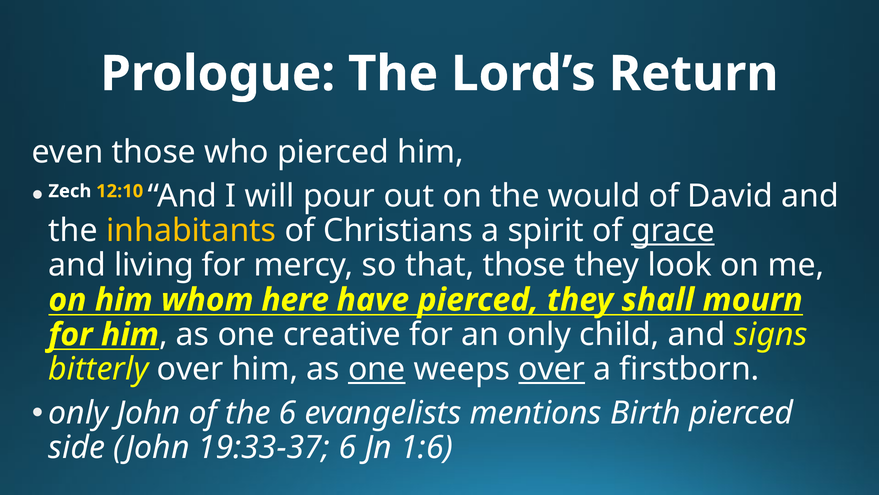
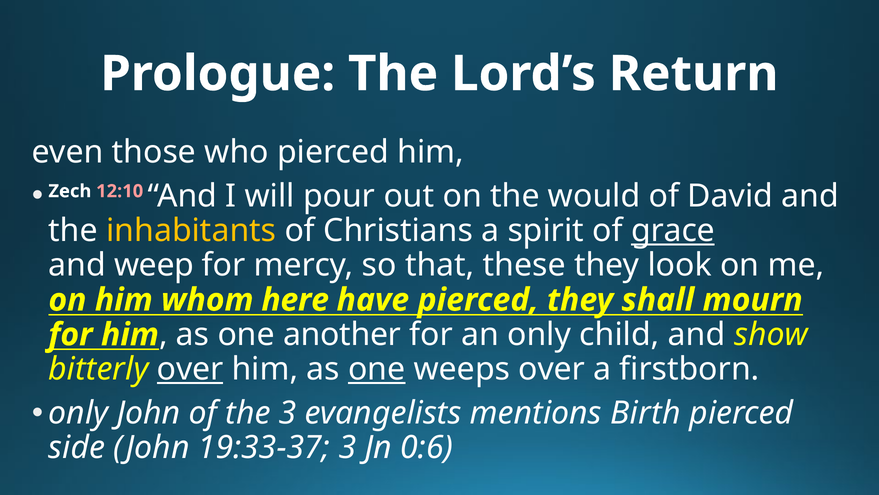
12:10 colour: yellow -> pink (120, 191)
living: living -> weep (154, 265)
that those: those -> these (524, 265)
creative: creative -> another (342, 334)
signs: signs -> show (771, 334)
over underline: none -> present (190, 369)
over underline: present -> none (552, 369)
the 6: 6 -> 3 (288, 413)
19:33-37 6: 6 -> 3 (347, 447)
1:6: 1:6 -> 0:6 (427, 447)
